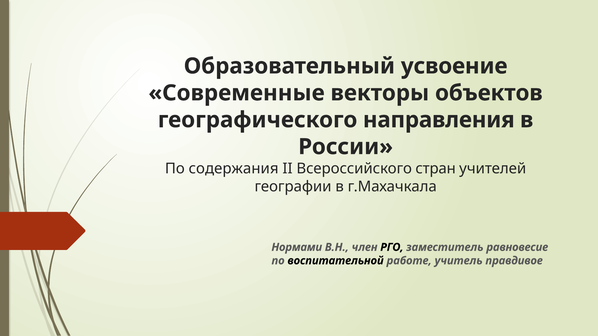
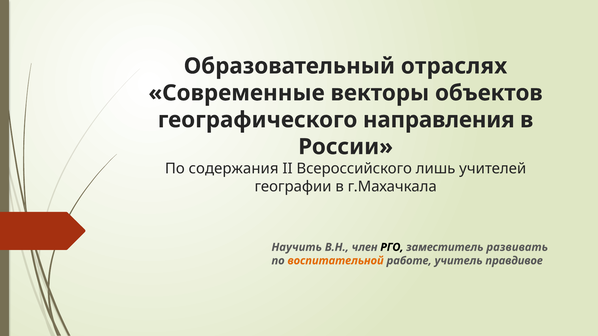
усвоение: усвоение -> отраслях (454, 66)
стран: стран -> лишь (436, 169)
Нормами: Нормами -> Научить (297, 247)
равновесие: равновесие -> развивать (517, 247)
воспитательной colour: black -> orange (336, 261)
